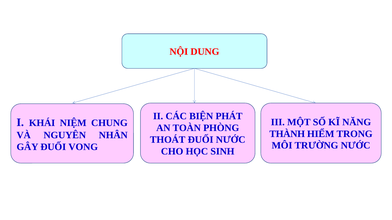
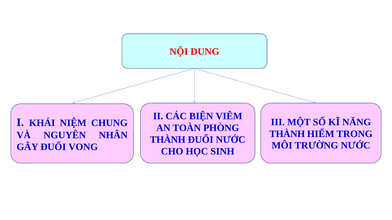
PHÁT: PHÁT -> VIÊM (229, 116)
THOÁT: THOÁT -> THÀNH (168, 140)
